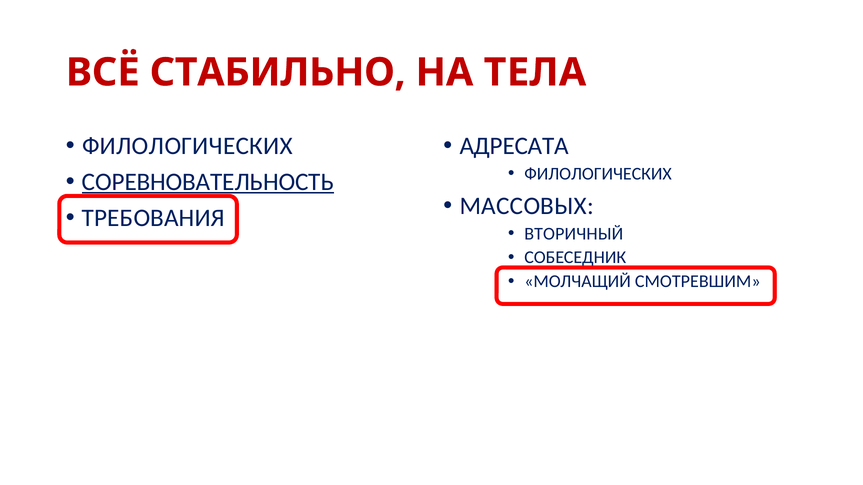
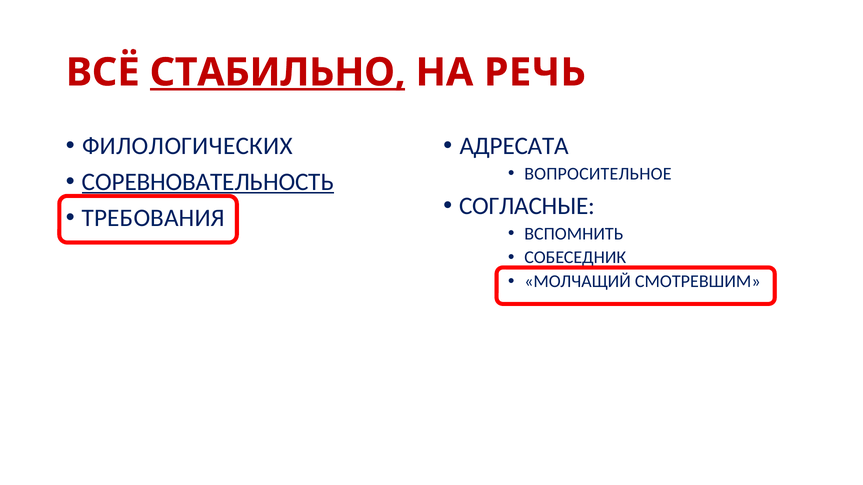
СТАБИЛЬНО underline: none -> present (278, 72)
ТЕЛА: ТЕЛА -> РЕЧЬ (535, 72)
ФИЛОЛОГИЧЕСКИХ: ФИЛОЛОГИЧЕСКИХ -> ВОПРОСИТЕЛЬНОЕ (598, 174)
МАССОВЫХ: МАССОВЫХ -> СОГЛАСНЫЕ (527, 206)
ВТОРИЧНЫЙ: ВТОРИЧНЫЙ -> ВСПОМНИТЬ (574, 234)
